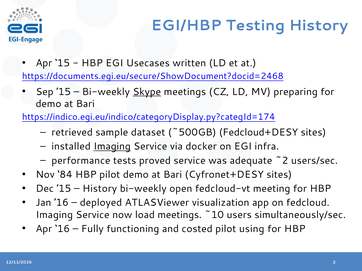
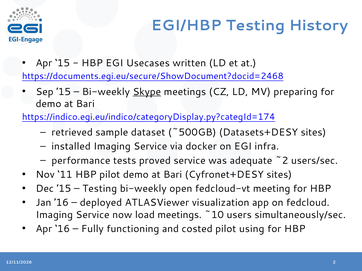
Fedcloud+DESY: Fedcloud+DESY -> Datasets+DESY (258, 133)
Imaging underline: present -> none (112, 147)
84: 84 -> 11 (65, 175)
History: History -> Testing (100, 189)
